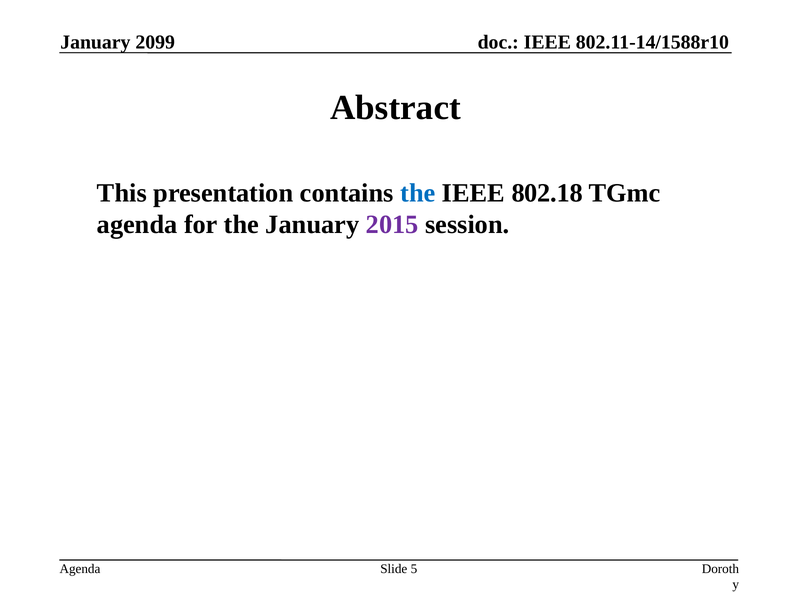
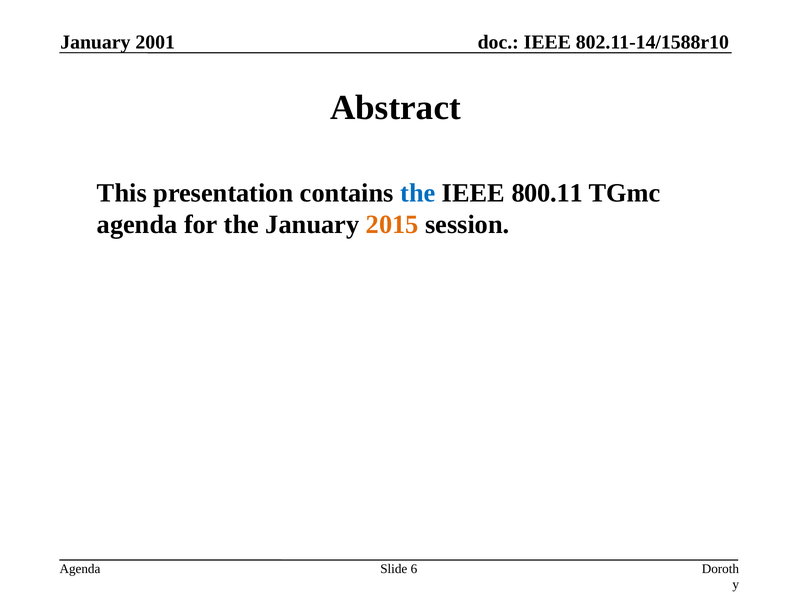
2099: 2099 -> 2001 (155, 42)
802.18: 802.18 -> 800.11 (547, 193)
2015 colour: purple -> orange (392, 225)
5: 5 -> 6 (414, 569)
